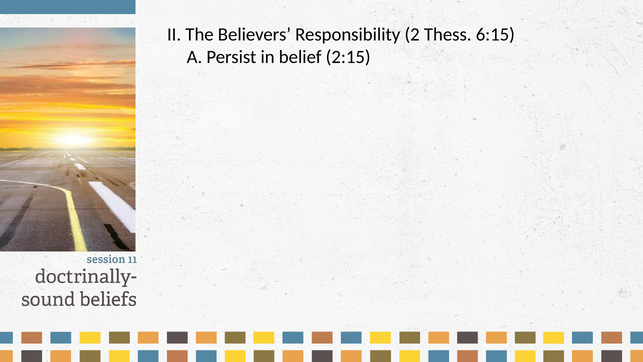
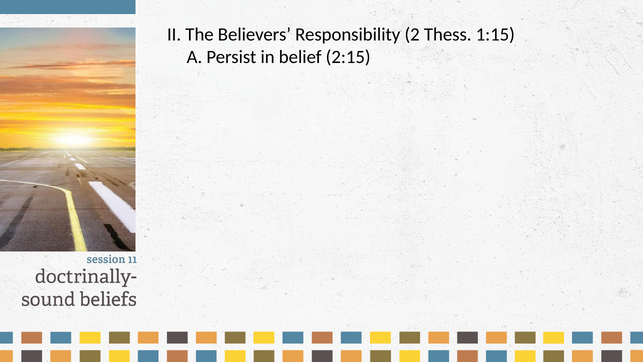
6:15: 6:15 -> 1:15 (495, 34)
